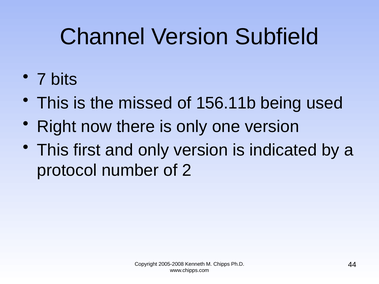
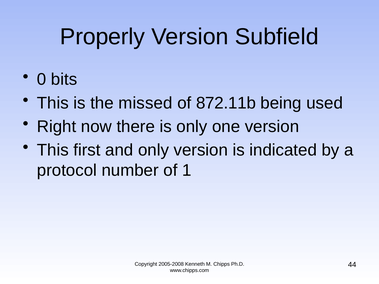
Channel: Channel -> Properly (103, 37)
7: 7 -> 0 (42, 80)
156.11b: 156.11b -> 872.11b (226, 103)
2: 2 -> 1 (187, 170)
